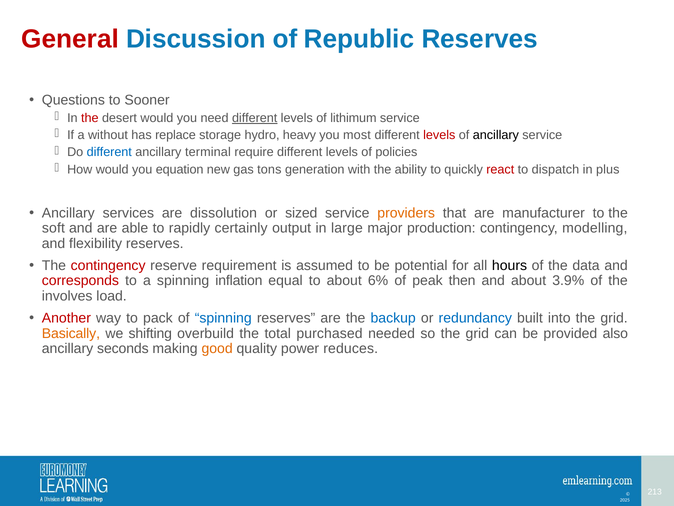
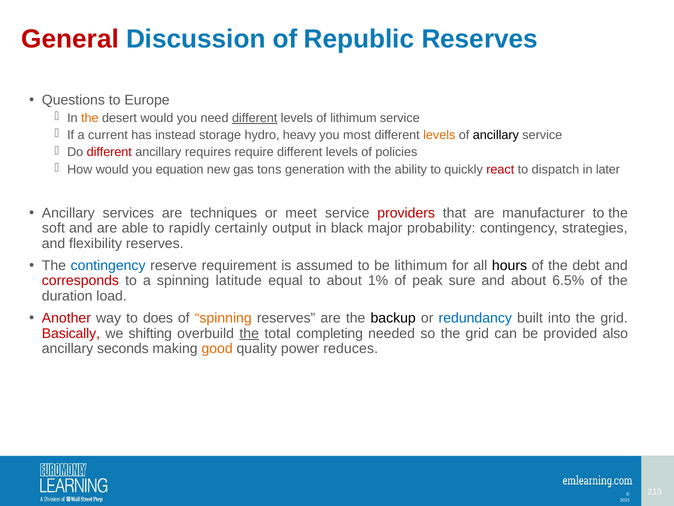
Sooner: Sooner -> Europe (147, 100)
the colour: red -> orange (90, 118)
without: without -> current (108, 135)
replace: replace -> instead (175, 135)
levels colour: red -> orange (439, 135)
different colour: blue -> red (109, 152)
terminal: terminal -> requires (208, 152)
plus: plus -> later (608, 169)
dissolution: dissolution -> techniques (224, 213)
sized: sized -> meet (301, 213)
providers colour: orange -> red (406, 213)
large: large -> black (347, 228)
production: production -> probability (441, 228)
modelling: modelling -> strategies (595, 228)
contingency colour: red -> blue (108, 265)
be potential: potential -> lithimum (421, 265)
data: data -> debt (586, 265)
inflation: inflation -> latitude (239, 281)
6%: 6% -> 1% (378, 281)
then: then -> sure (462, 281)
3.9%: 3.9% -> 6.5% (568, 281)
involves: involves -> duration (67, 296)
pack: pack -> does (158, 318)
spinning colour: blue -> orange (223, 318)
backup colour: blue -> black (393, 318)
Basically colour: orange -> red (71, 333)
the underline: none -> present (249, 333)
purchased: purchased -> completing (330, 333)
